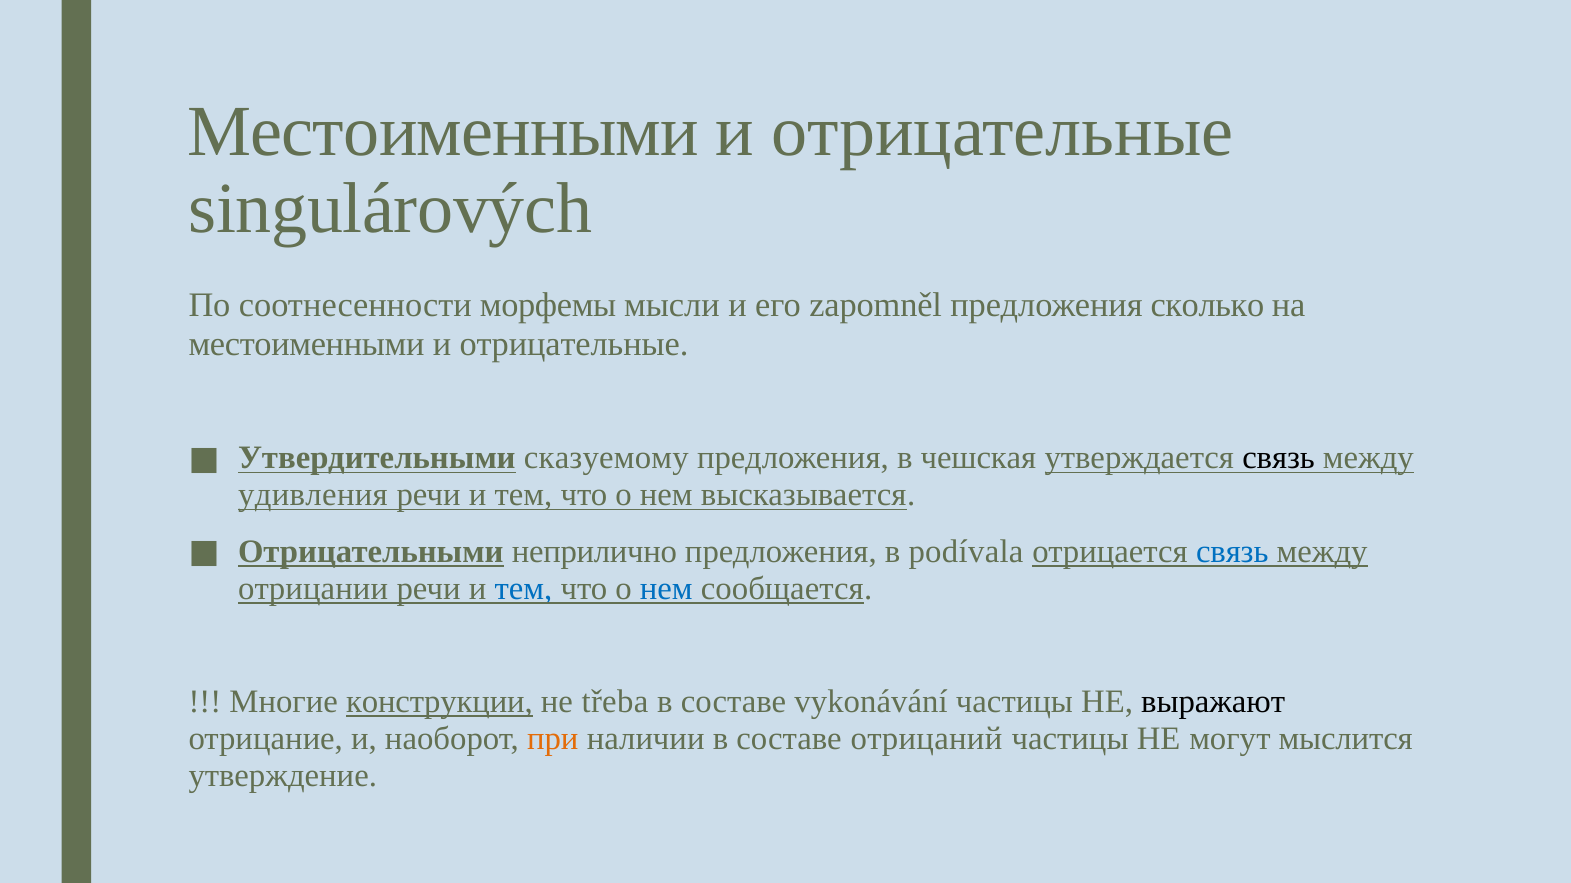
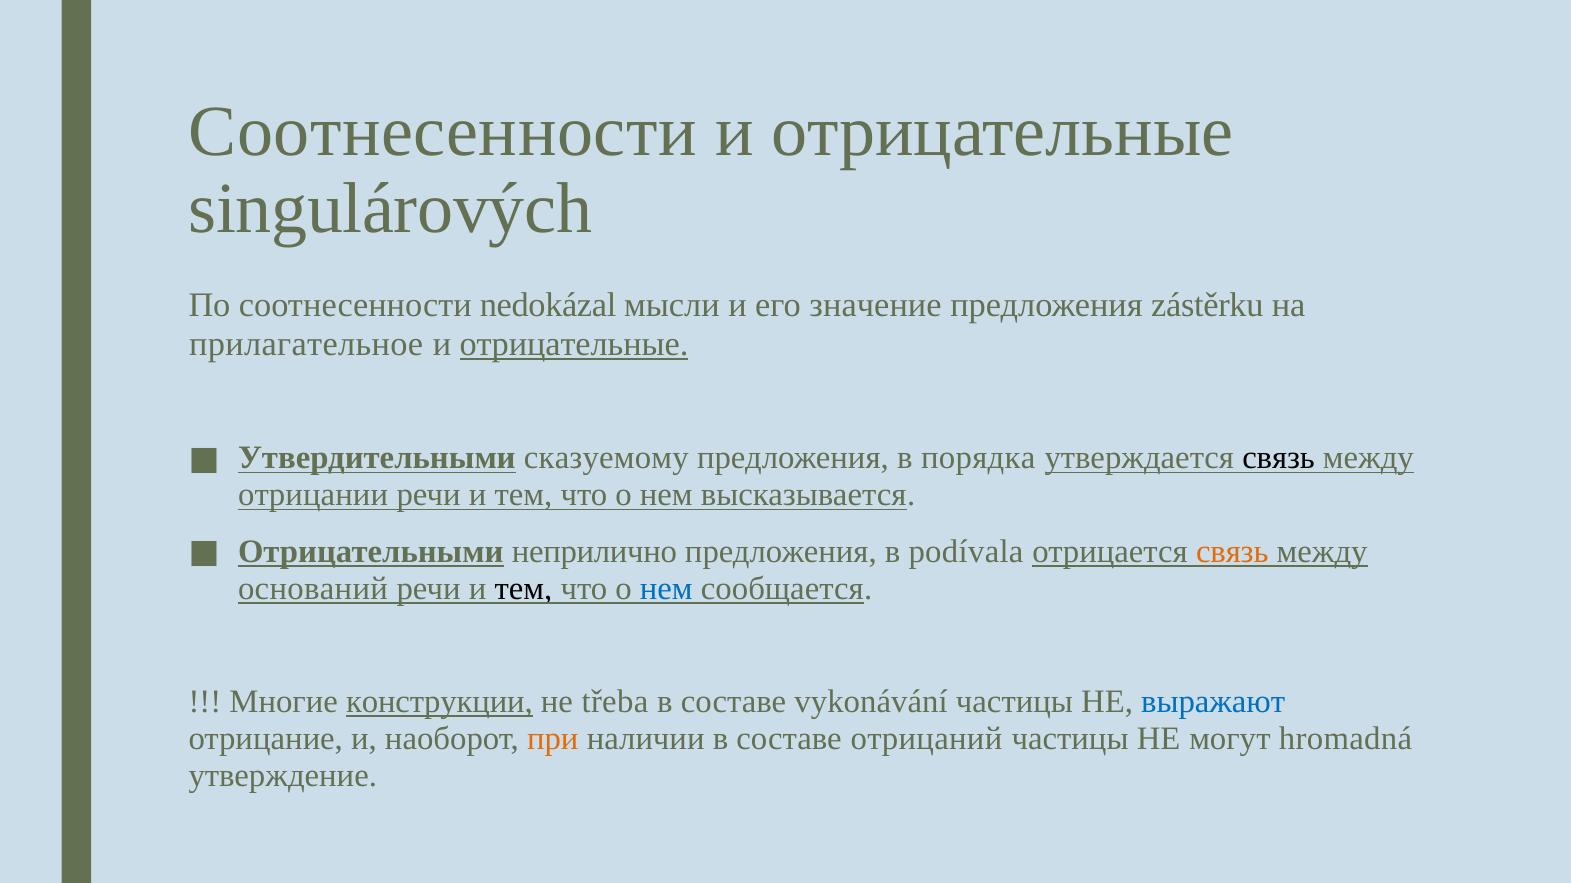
Местоименными: Местоименными -> Соотнесенности (443, 132)
морфемы: морфемы -> nedokázal (548, 305)
zapomněl: zapomněl -> значение (876, 305)
сколько: сколько -> zástěrku (1207, 305)
местоименными: местоименными -> прилагательное (306, 344)
отрицательные underline: none -> present (574, 344)
чешская: чешская -> порядка (978, 458)
удивления: удивления -> отрицании (313, 495)
связь colour: blue -> orange (1232, 552)
отрицании: отрицании -> оснований (313, 589)
тем colour: blue -> black (523, 589)
выражают colour: black -> blue (1213, 702)
мыслится: мыслится -> hromadná (1345, 739)
